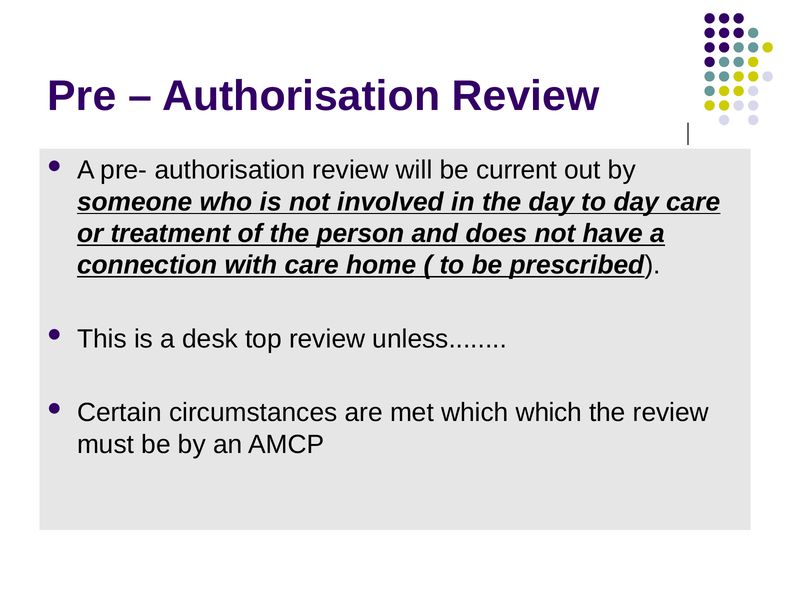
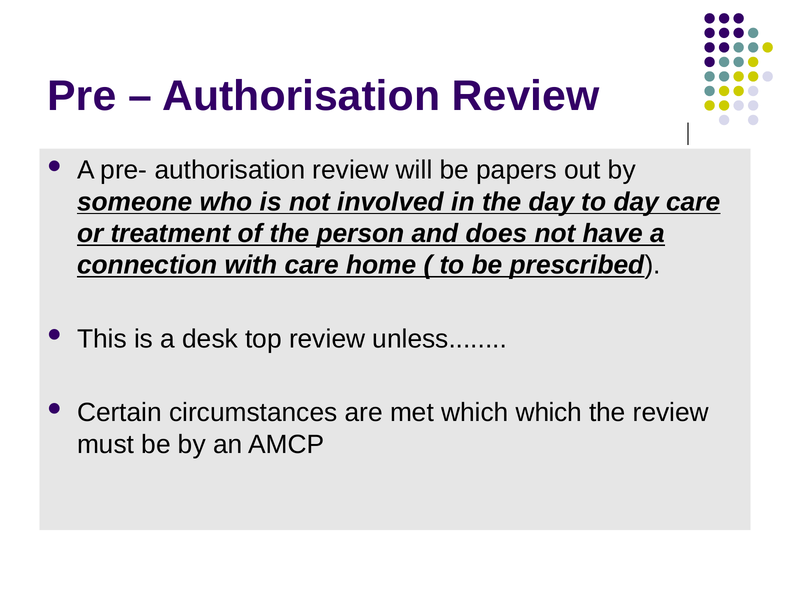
current: current -> papers (517, 170)
